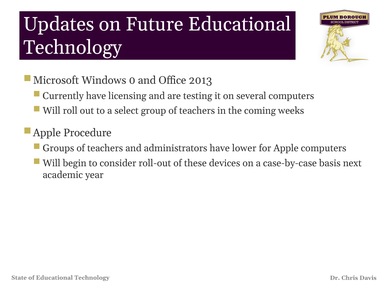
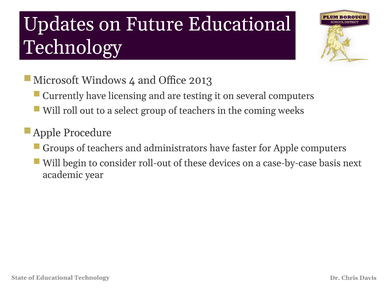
0: 0 -> 4 (132, 80)
lower: lower -> faster (244, 148)
